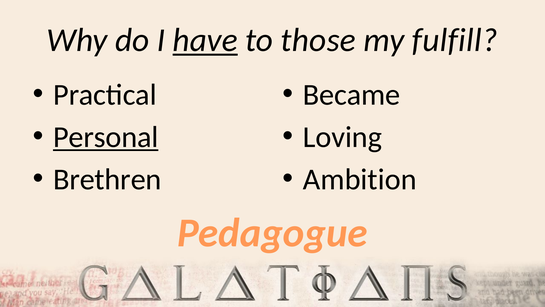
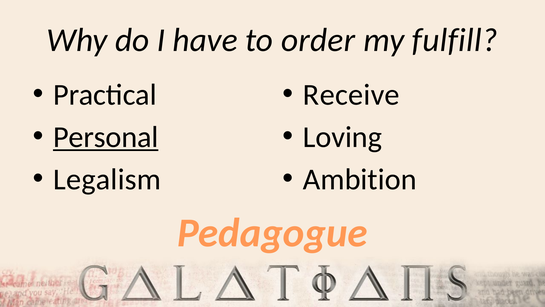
have underline: present -> none (205, 40)
those: those -> order (318, 40)
Became: Became -> Receive (351, 95)
Brethren: Brethren -> Legalism (107, 179)
